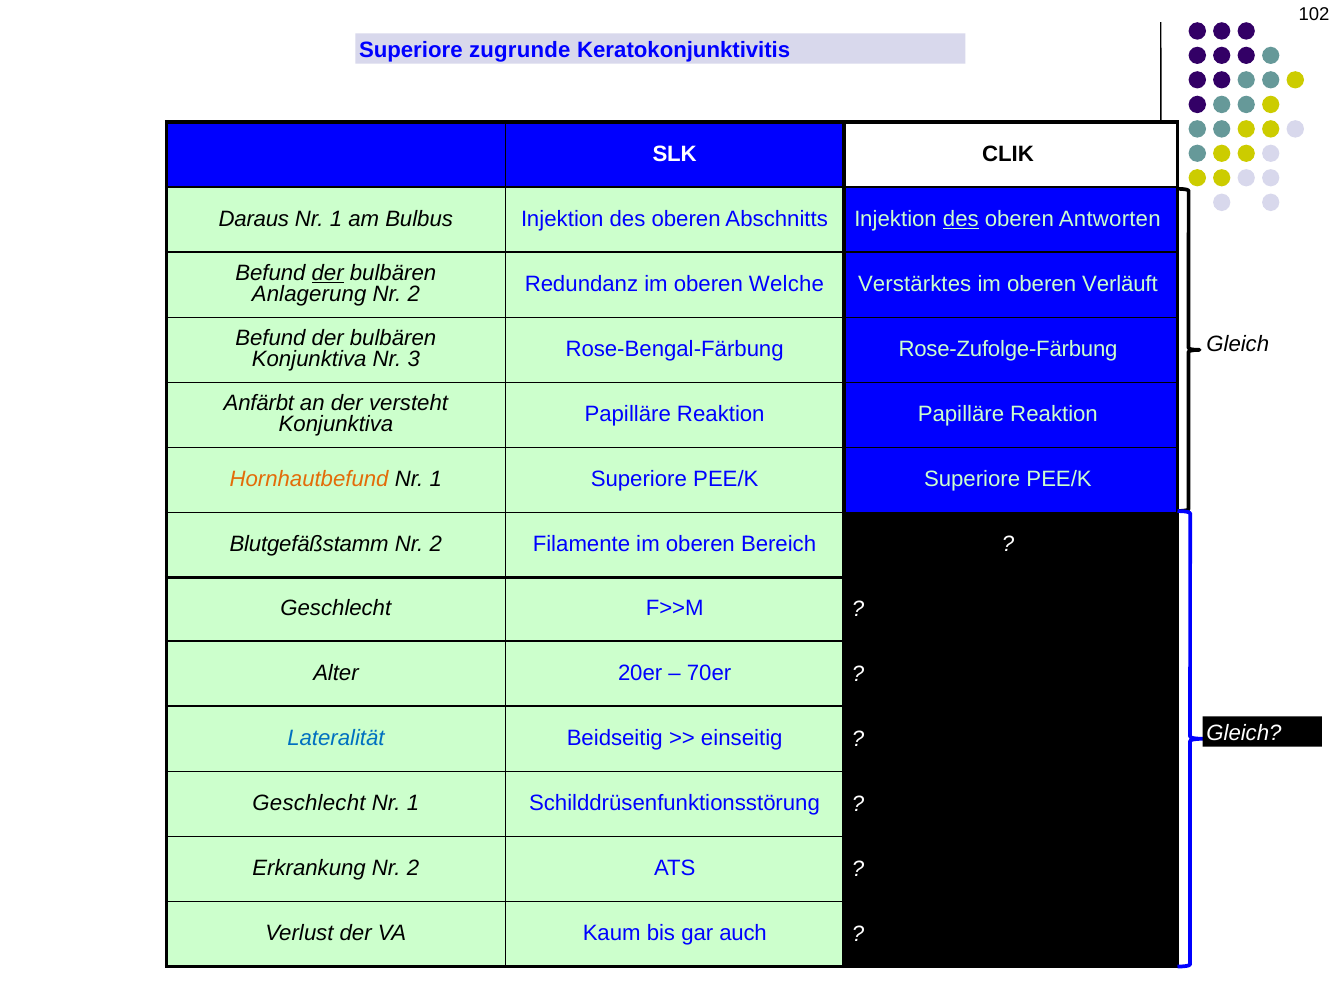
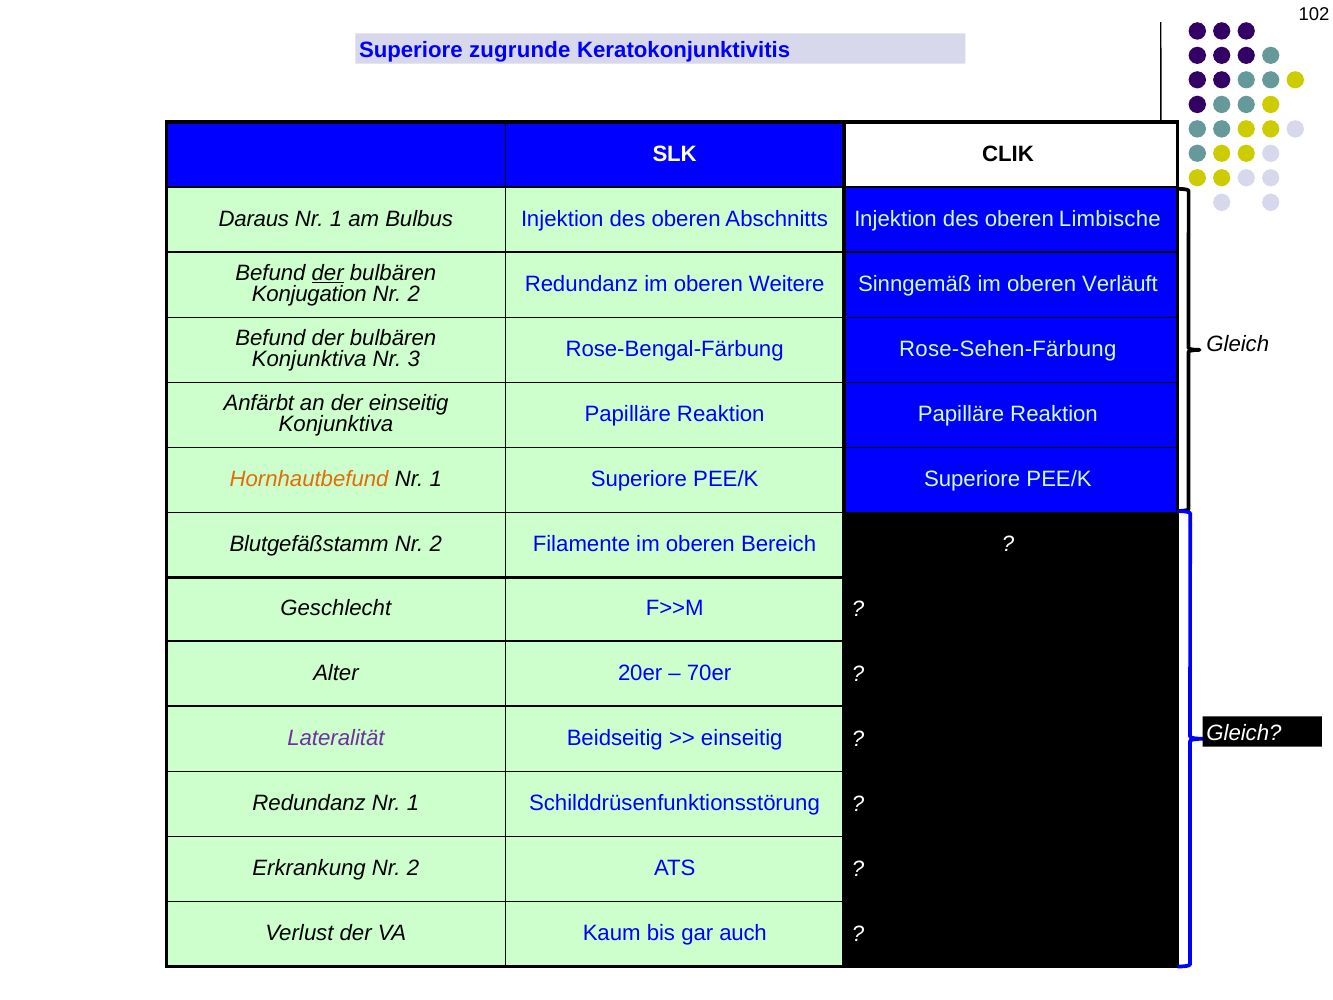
des underline: present -> none (961, 219)
Antworten: Antworten -> Limbische (1110, 219)
Anlagerung: Anlagerung -> Konjugation (309, 294)
Welche: Welche -> Weitere (787, 284)
Verstärktes: Verstärktes -> Sinngemäß (915, 284)
Rose-Zufolge-Färbung: Rose-Zufolge-Färbung -> Rose-Sehen-Färbung (1008, 349)
der versteht: versteht -> einseitig (409, 403)
Lateralität colour: blue -> purple (336, 738)
Geschlecht: Geschlecht -> Redundanz (309, 803)
